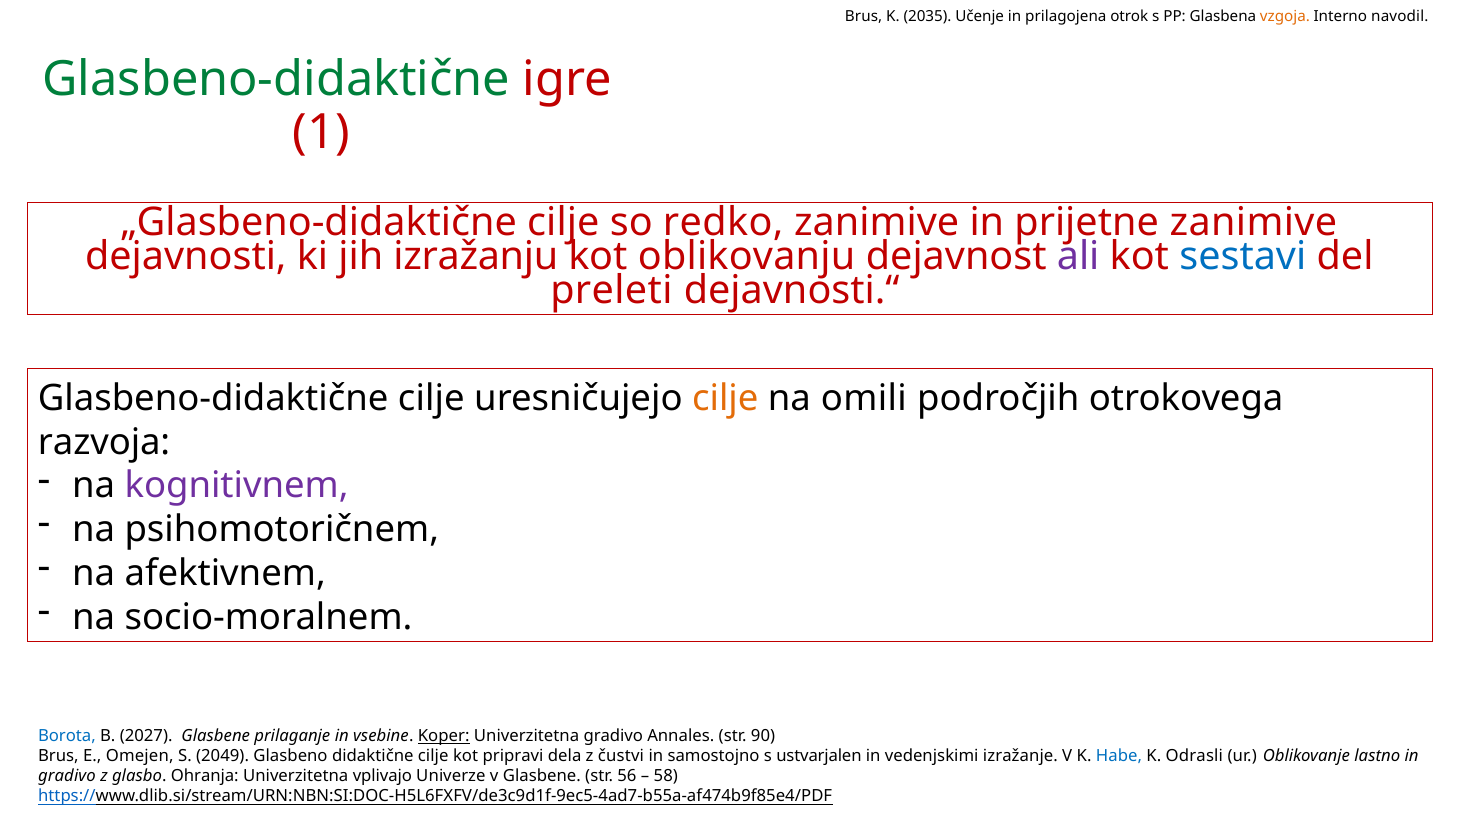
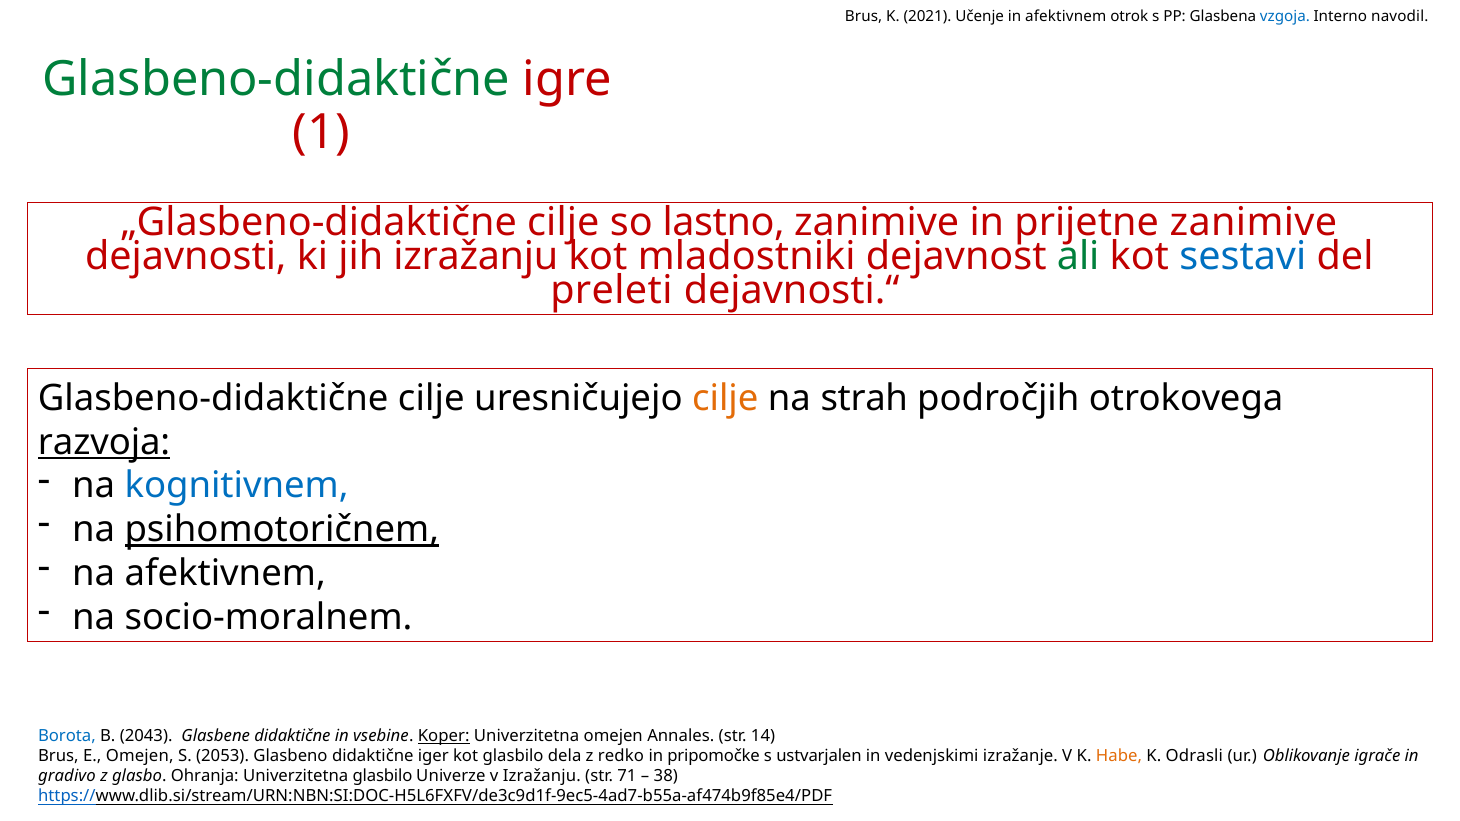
2035: 2035 -> 2021 (928, 16)
in prilagojena: prilagojena -> afektivnem (1066, 16)
vzgoja colour: orange -> blue (1285, 16)
redko: redko -> lastno (724, 222)
oblikovanju: oblikovanju -> mladostniki (747, 256)
ali colour: purple -> green (1078, 256)
omili: omili -> strah (864, 398)
razvoja underline: none -> present (104, 442)
kognitivnem colour: purple -> blue (237, 486)
psihomotoričnem underline: none -> present (282, 530)
2027: 2027 -> 2043 (146, 736)
Glasbene prilaganje: prilaganje -> didaktične (292, 736)
Univerzitetna gradivo: gradivo -> omejen (613, 736)
90: 90 -> 14 (763, 736)
2049: 2049 -> 2053 (223, 756)
didaktične cilje: cilje -> iger (433, 756)
kot pripravi: pripravi -> glasbilo (513, 756)
čustvi: čustvi -> redko (621, 756)
samostojno: samostojno -> pripomočke (714, 756)
Habe colour: blue -> orange (1119, 756)
lastno: lastno -> igrače (1377, 756)
Univerzitetna vplivajo: vplivajo -> glasbilo (382, 777)
v Glasbene: Glasbene -> Izražanju (542, 777)
56: 56 -> 71 (627, 777)
58: 58 -> 38 (666, 777)
